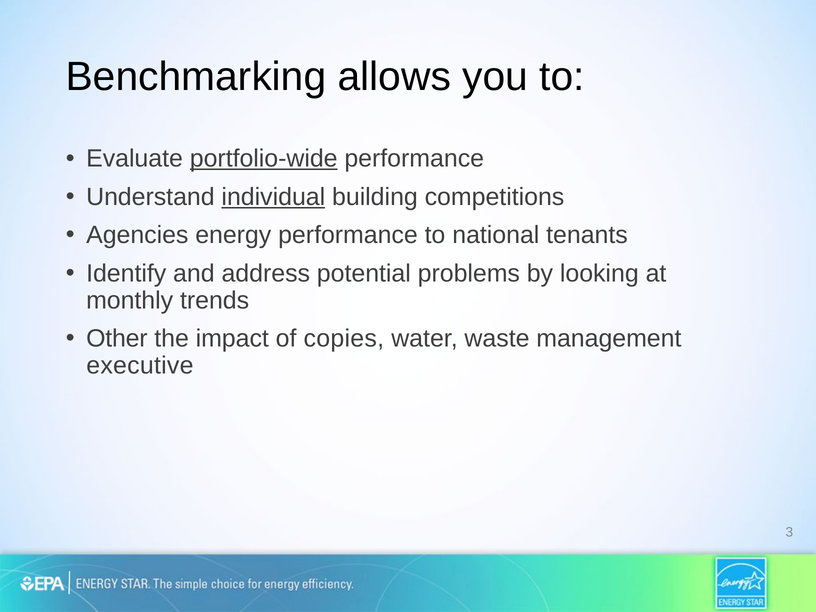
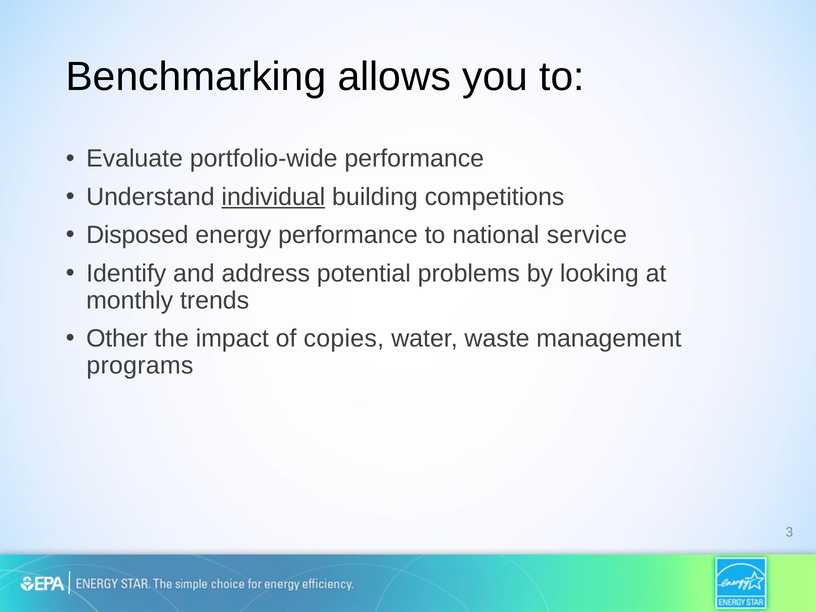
portfolio-wide underline: present -> none (264, 159)
Agencies: Agencies -> Disposed (137, 235)
tenants: tenants -> service (587, 235)
executive: executive -> programs (140, 365)
